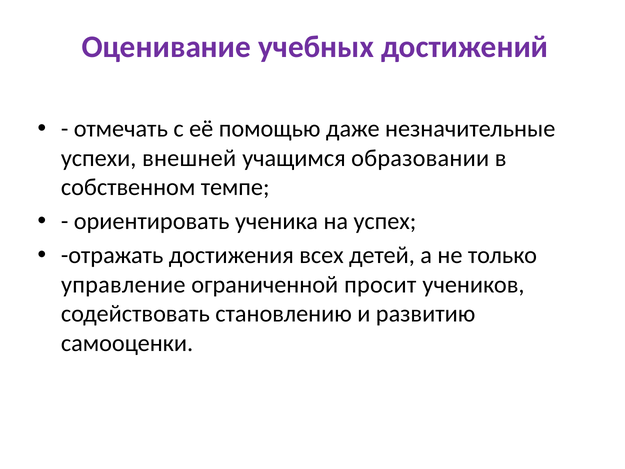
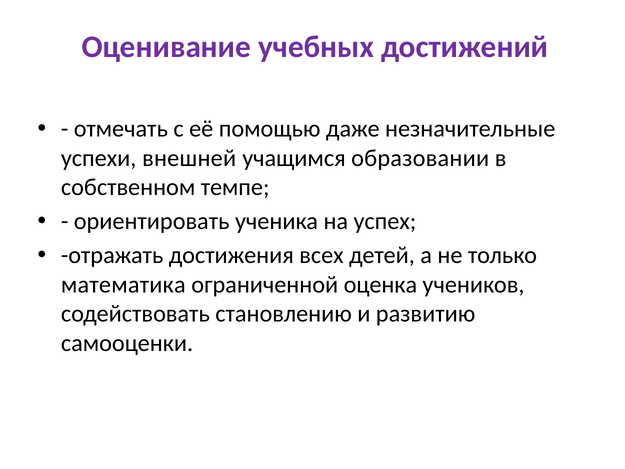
управление: управление -> математика (123, 284)
просит: просит -> оценка (380, 284)
